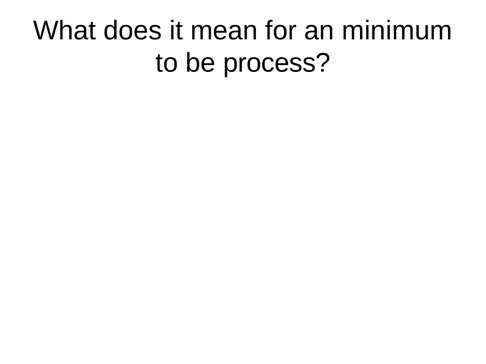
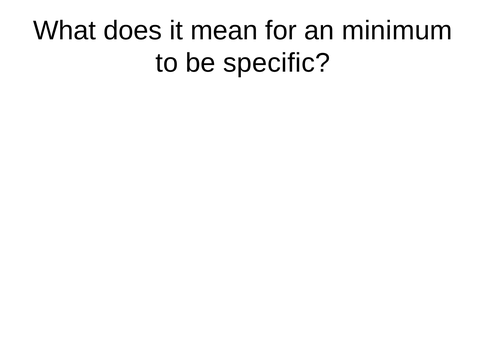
process: process -> specific (277, 63)
